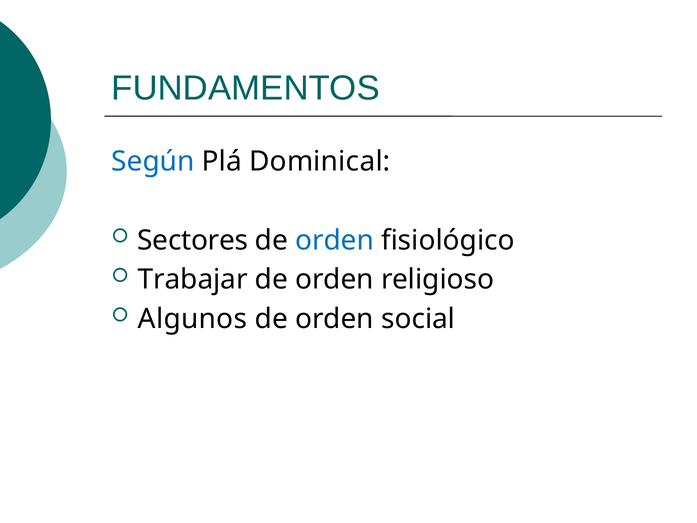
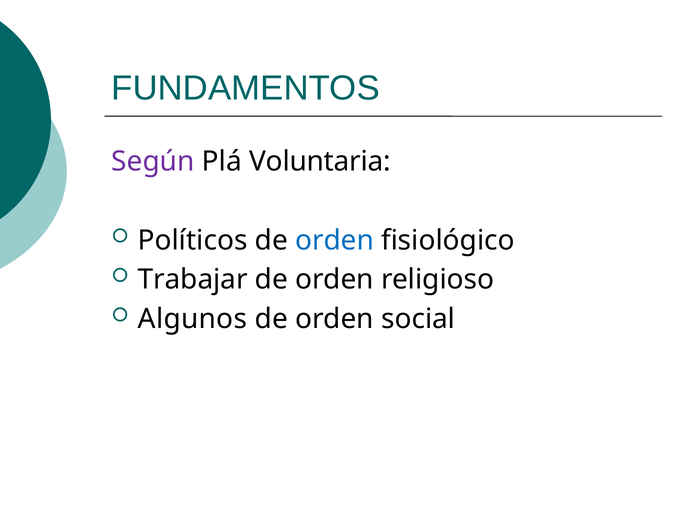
Según colour: blue -> purple (153, 162)
Dominical: Dominical -> Voluntaria (320, 162)
Sectores: Sectores -> Políticos (193, 240)
